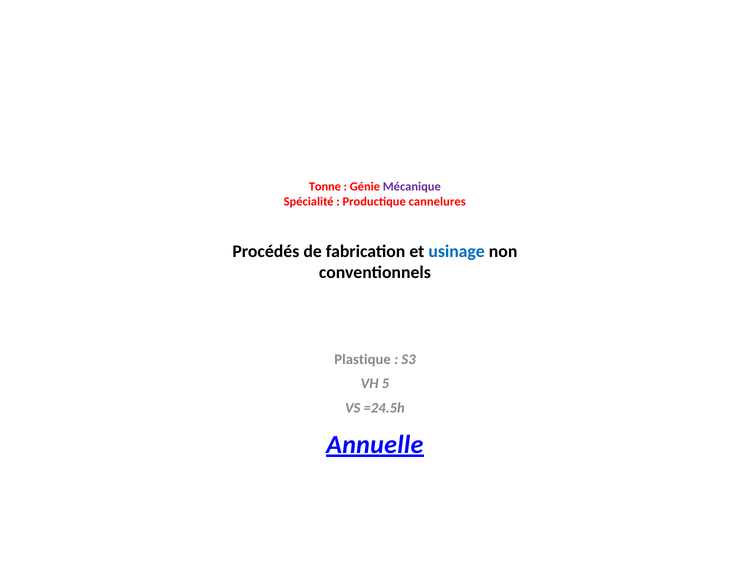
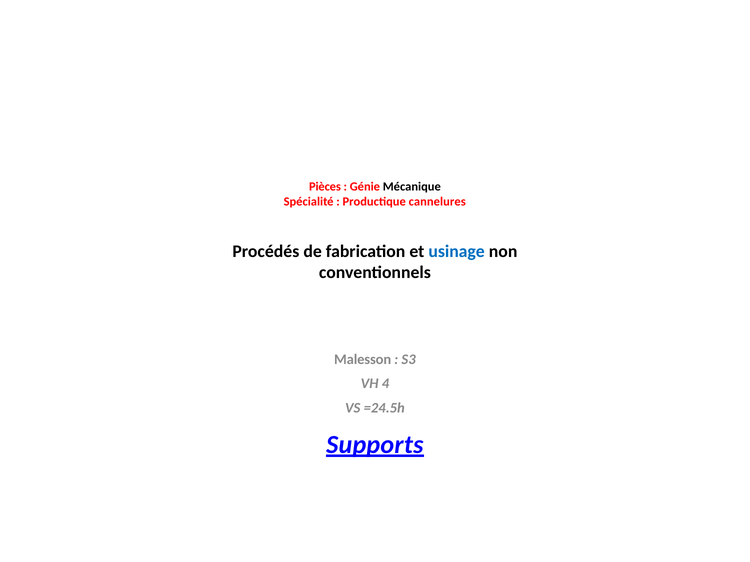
Tonne: Tonne -> Pièces (325, 187)
Mécanique colour: purple -> black (412, 187)
Plastique: Plastique -> Malesson (363, 360)
5: 5 -> 4 (386, 384)
Annuelle: Annuelle -> Supports (375, 445)
